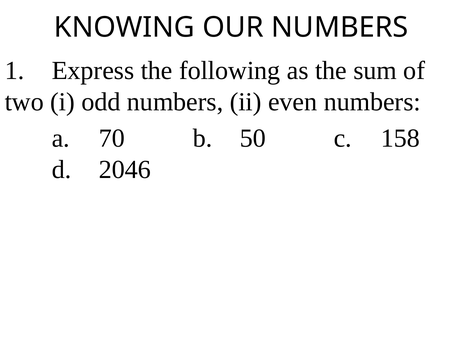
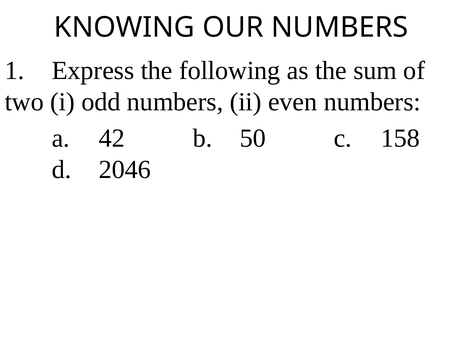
70: 70 -> 42 (112, 139)
